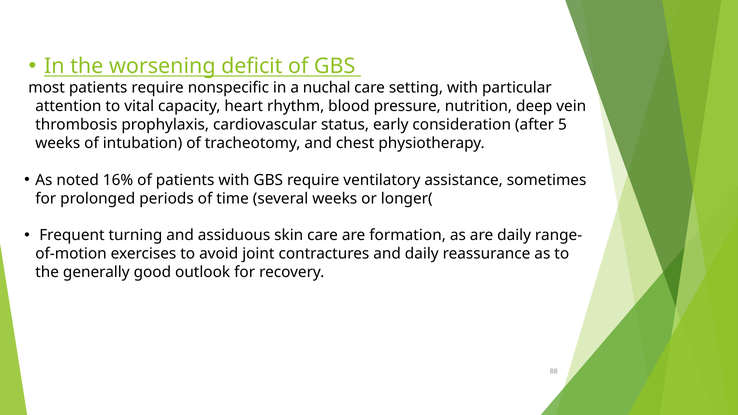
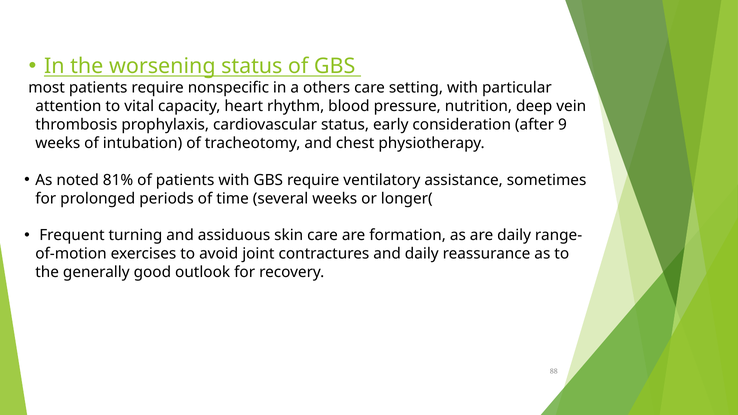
worsening deficit: deficit -> status (252, 66)
nuchal: nuchal -> others (327, 88)
5: 5 -> 9 (562, 125)
16%: 16% -> 81% (118, 180)
